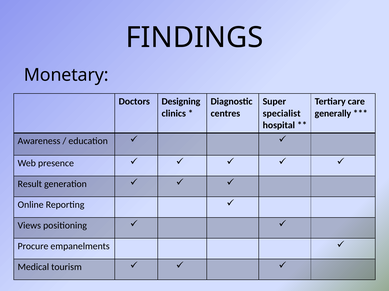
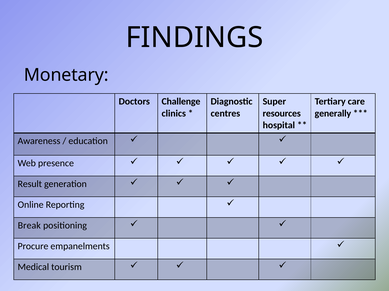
Designing: Designing -> Challenge (181, 102)
specialist: specialist -> resources (282, 114)
Views: Views -> Break (29, 226)
